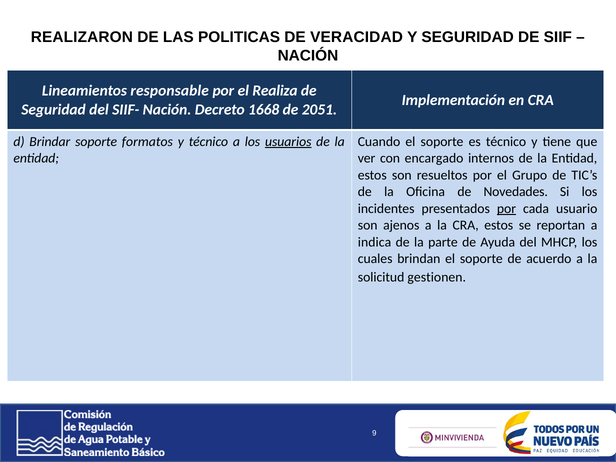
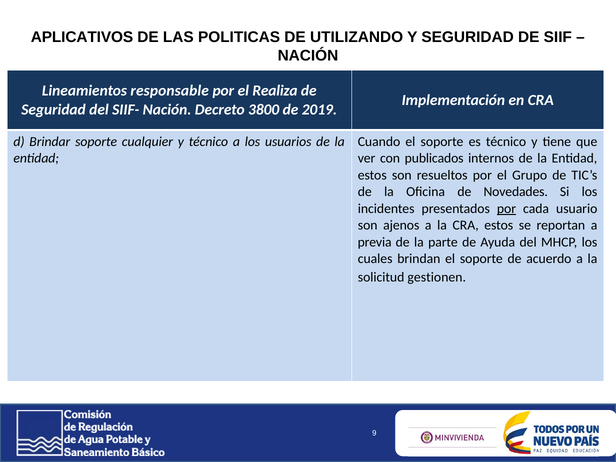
REALIZARON: REALIZARON -> APLICATIVOS (82, 37)
VERACIDAD: VERACIDAD -> UTILIZANDO (357, 37)
1668: 1668 -> 3800 (264, 110)
2051: 2051 -> 2019 (319, 110)
formatos: formatos -> cualquier (147, 142)
usuarios underline: present -> none (288, 142)
encargado: encargado -> publicados (434, 158)
indica: indica -> previa (375, 242)
